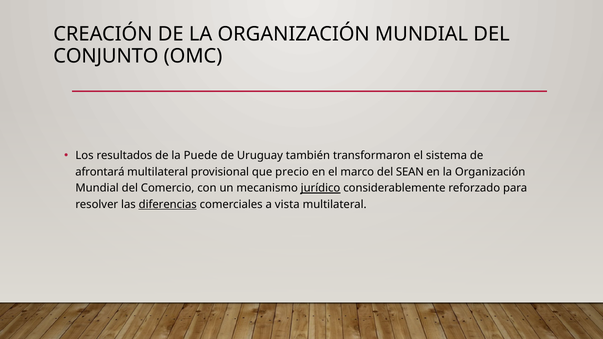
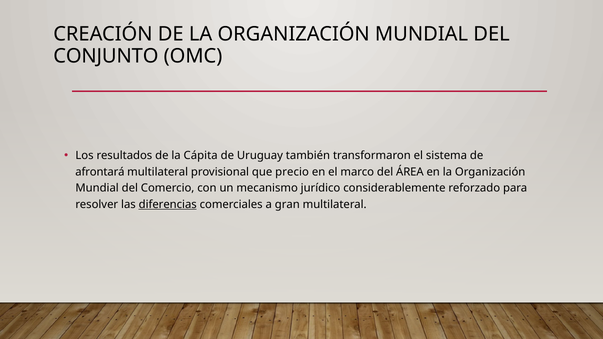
Puede: Puede -> Cápita (201, 156)
SEAN: SEAN -> ÁREA (410, 172)
jurídico underline: present -> none (321, 188)
vista: vista -> gran (287, 205)
